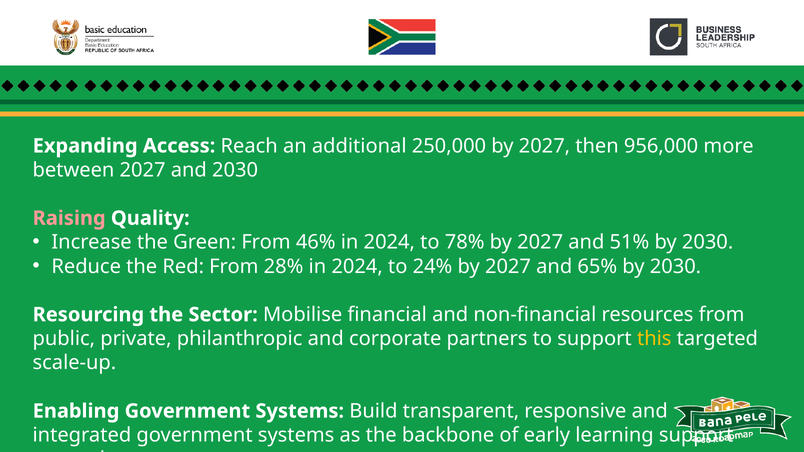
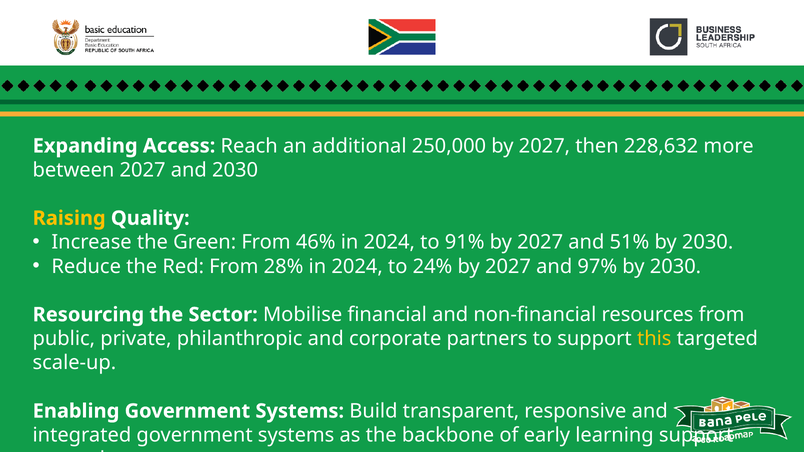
956,000: 956,000 -> 228,632 (661, 146)
Raising colour: pink -> yellow (69, 218)
78%: 78% -> 91% (465, 242)
65%: 65% -> 97% (597, 267)
